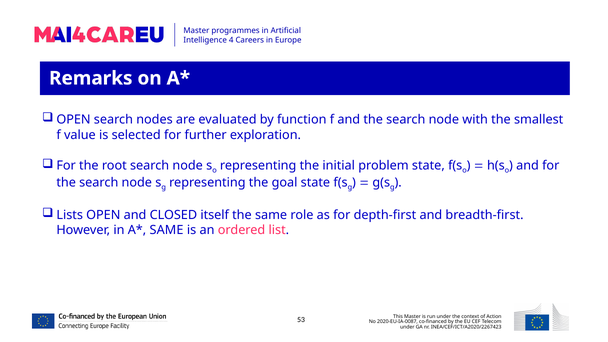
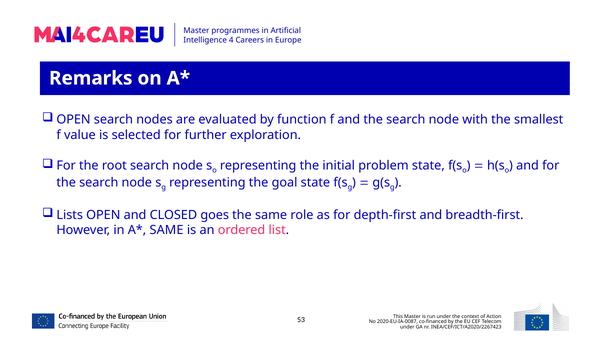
itself: itself -> goes (215, 215)
